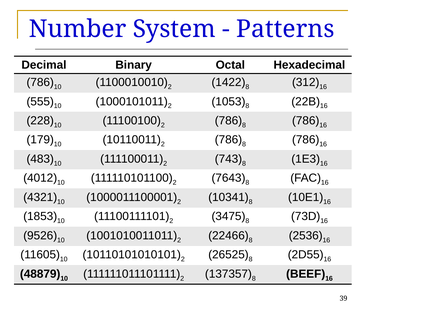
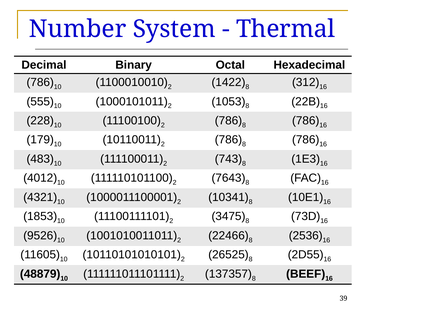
Patterns: Patterns -> Thermal (286, 29)
